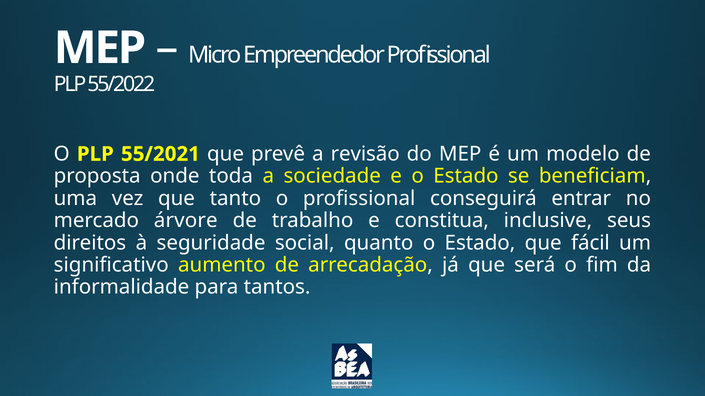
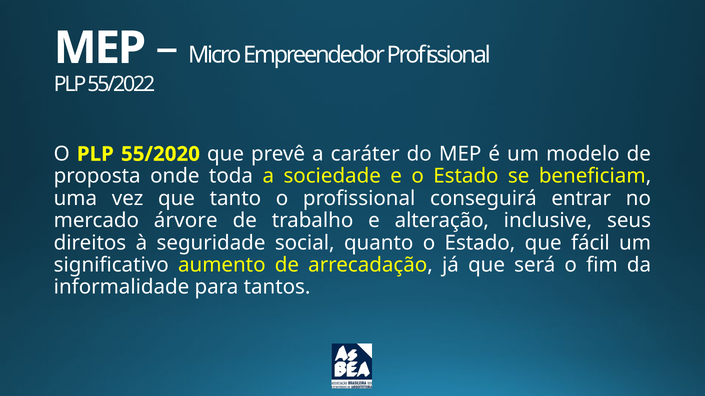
55/2021: 55/2021 -> 55/2020 (160, 154)
revisão: revisão -> caráter (365, 154)
constitua: constitua -> alteração (442, 221)
